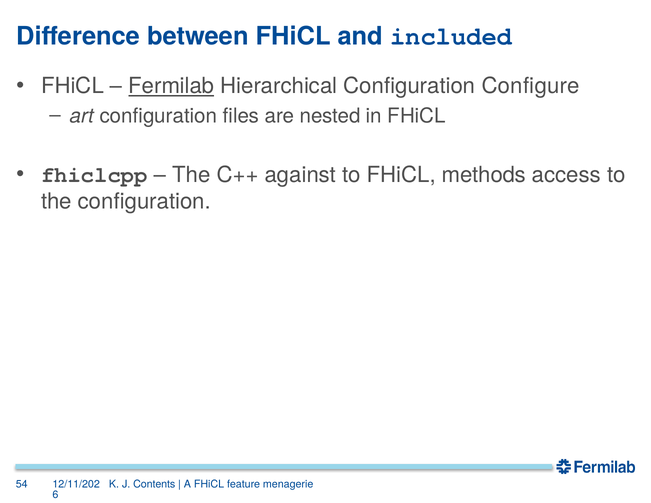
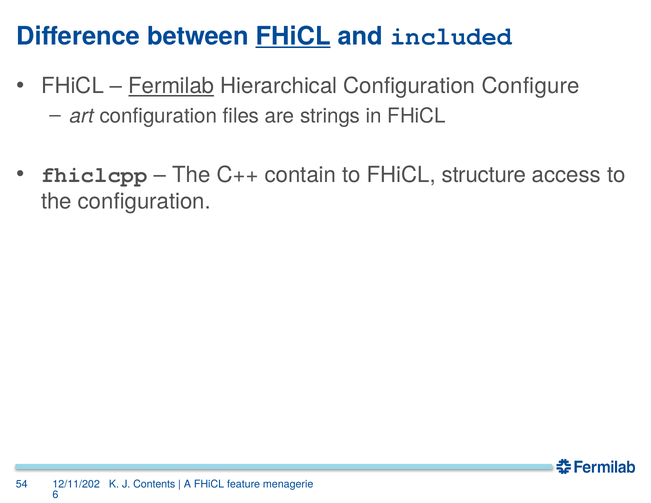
FHiCL underline: none -> present (293, 36)
nested: nested -> strings (330, 116)
against: against -> contain (300, 175)
methods: methods -> structure (484, 175)
